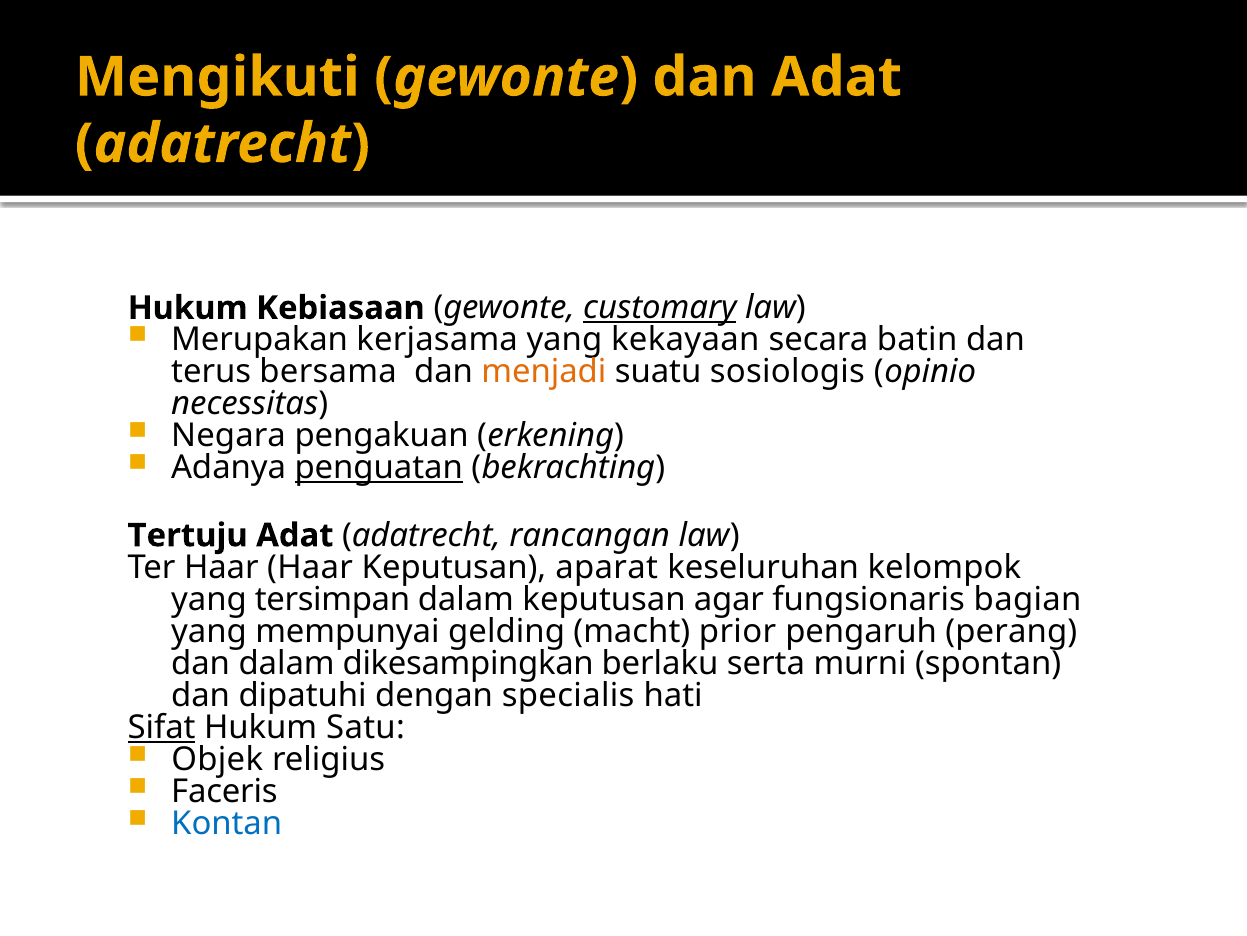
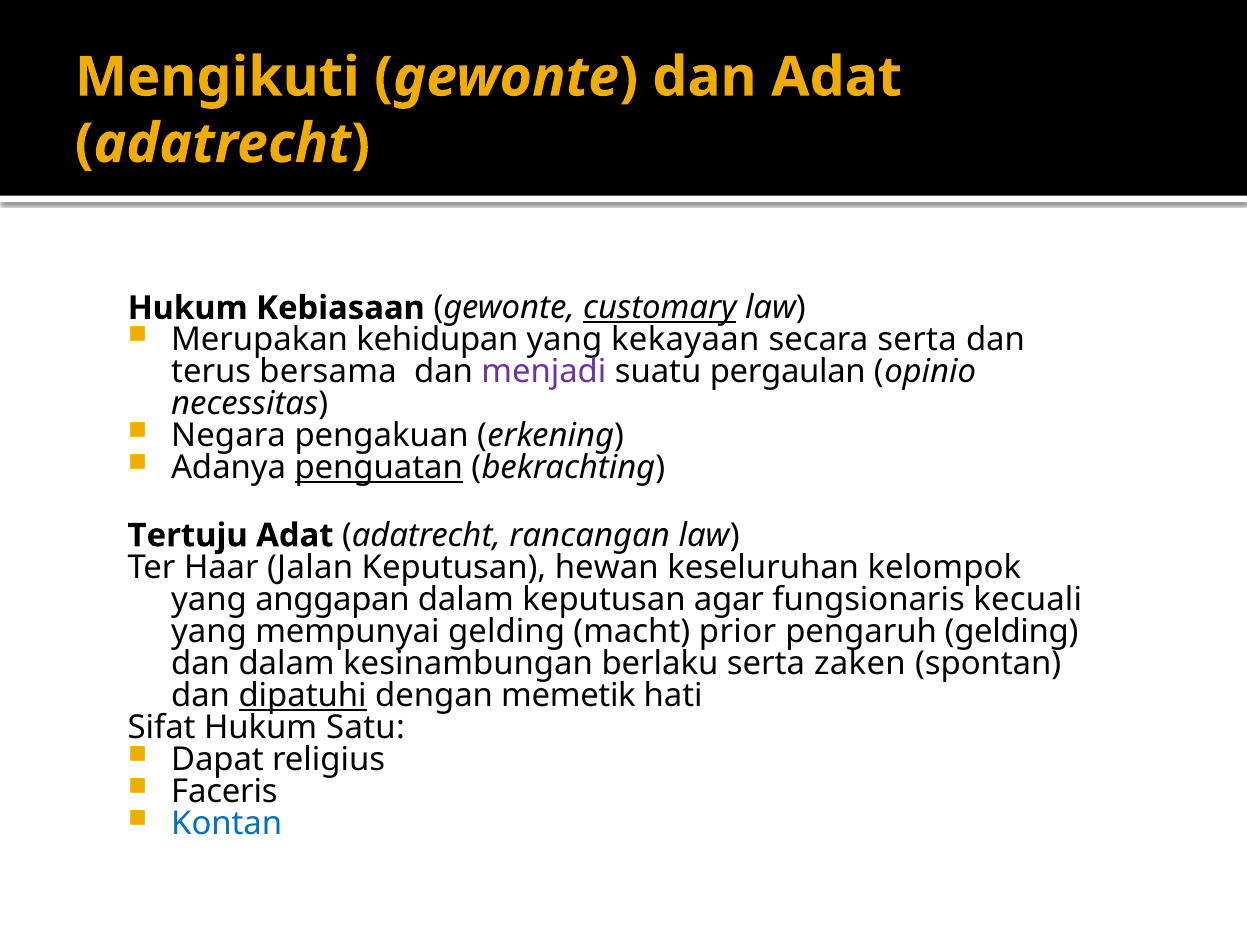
kerjasama: kerjasama -> kehidupan (437, 340)
secara batin: batin -> serta (917, 340)
menjadi colour: orange -> purple (544, 372)
sosiologis: sosiologis -> pergaulan (788, 372)
Haar Haar: Haar -> Jalan (310, 567)
aparat: aparat -> hewan (607, 567)
tersimpan: tersimpan -> anggapan (332, 599)
bagian: bagian -> kecuali (1028, 599)
pengaruh perang: perang -> gelding (1012, 631)
dikesampingkan: dikesampingkan -> kesinambungan (468, 663)
murni: murni -> zaken (860, 663)
dipatuhi underline: none -> present (303, 695)
specialis: specialis -> memetik (568, 695)
Sifat underline: present -> none (162, 727)
Objek: Objek -> Dapat (217, 759)
